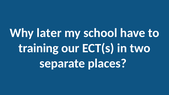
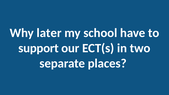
training: training -> support (39, 48)
